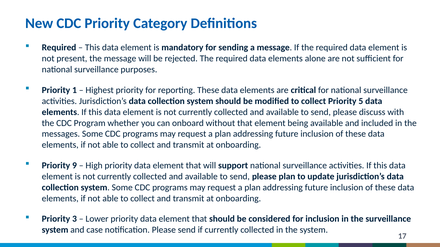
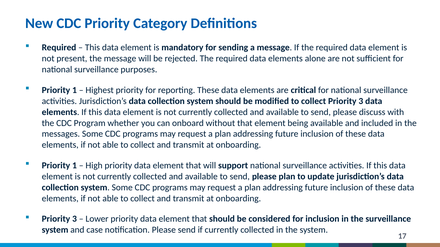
collect Priority 5: 5 -> 3 (361, 101)
9: 9 -> 1 (75, 166)
